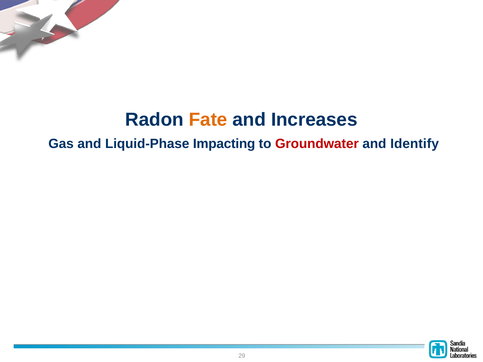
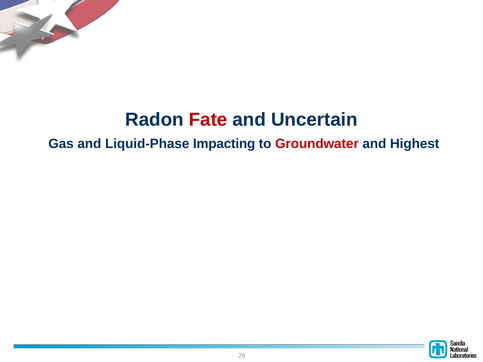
Fate colour: orange -> red (208, 120)
Increases: Increases -> Uncertain (314, 120)
Identify: Identify -> Highest (415, 144)
